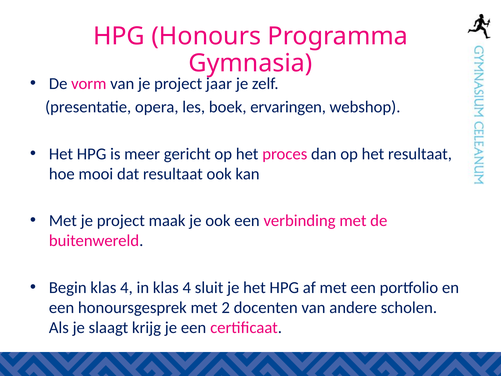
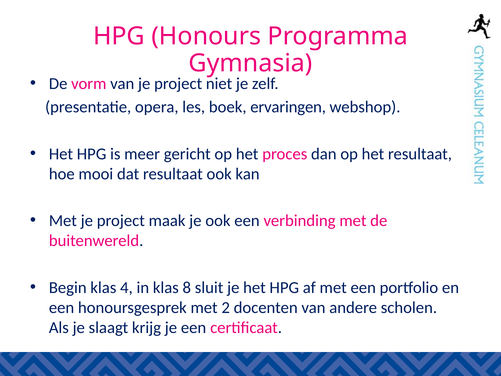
jaar: jaar -> niet (219, 84)
in klas 4: 4 -> 8 (187, 287)
